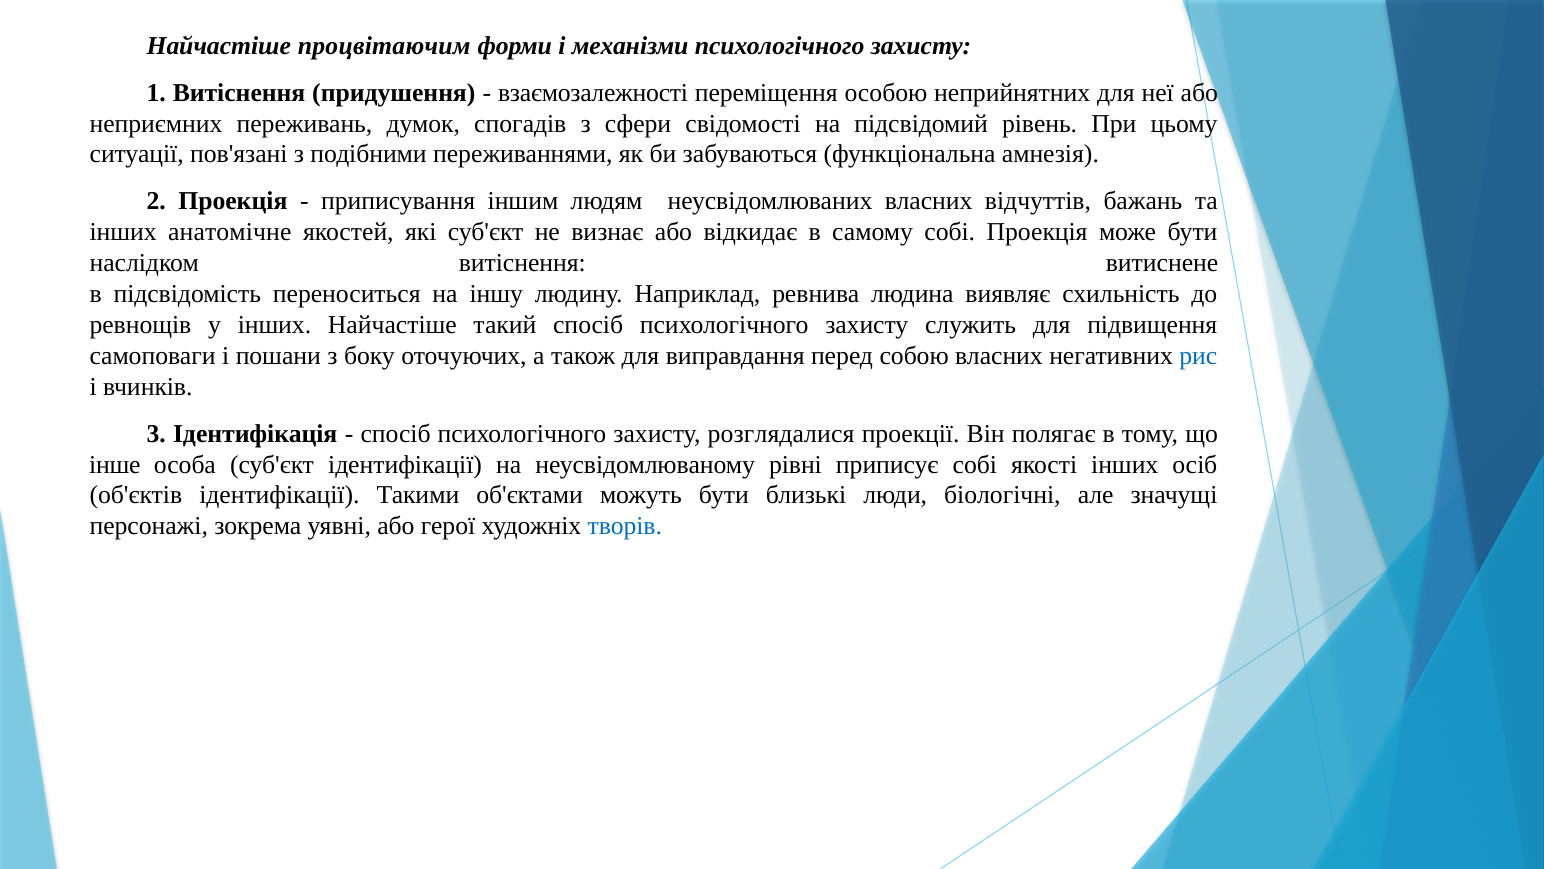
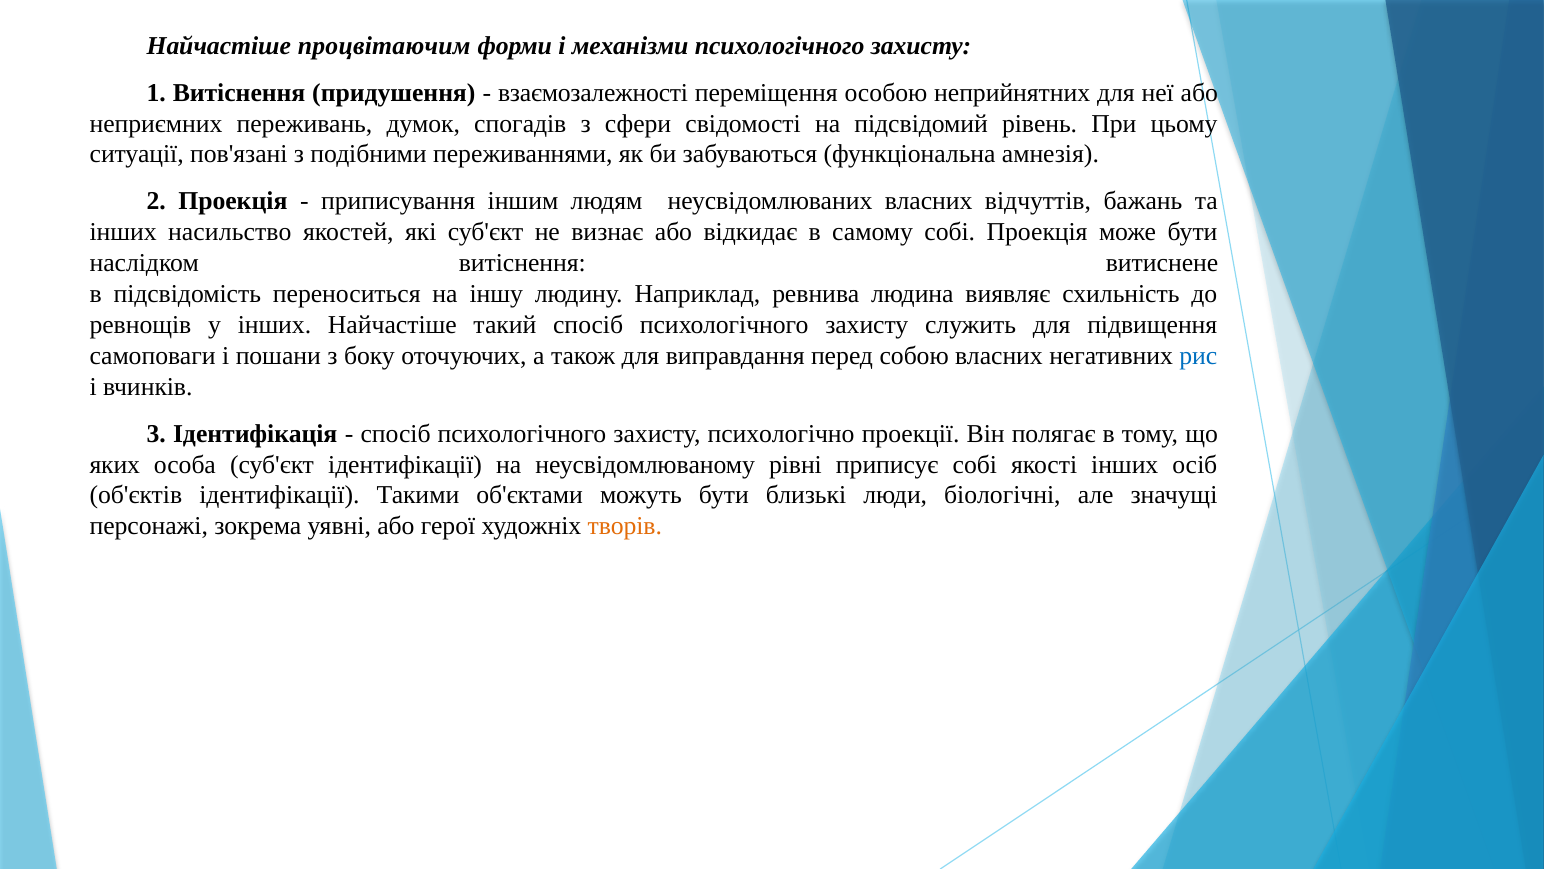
анатомічне: анатомічне -> насильство (230, 232)
розглядалися: розглядалися -> психологічно (781, 433)
інше: інше -> яких (115, 464)
творів colour: blue -> orange (625, 526)
